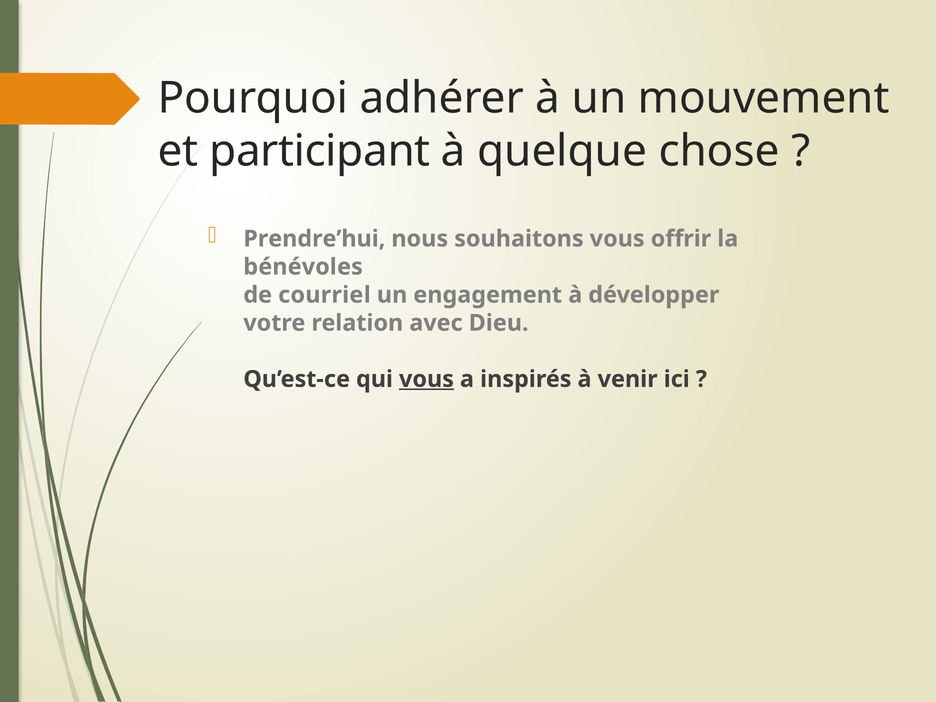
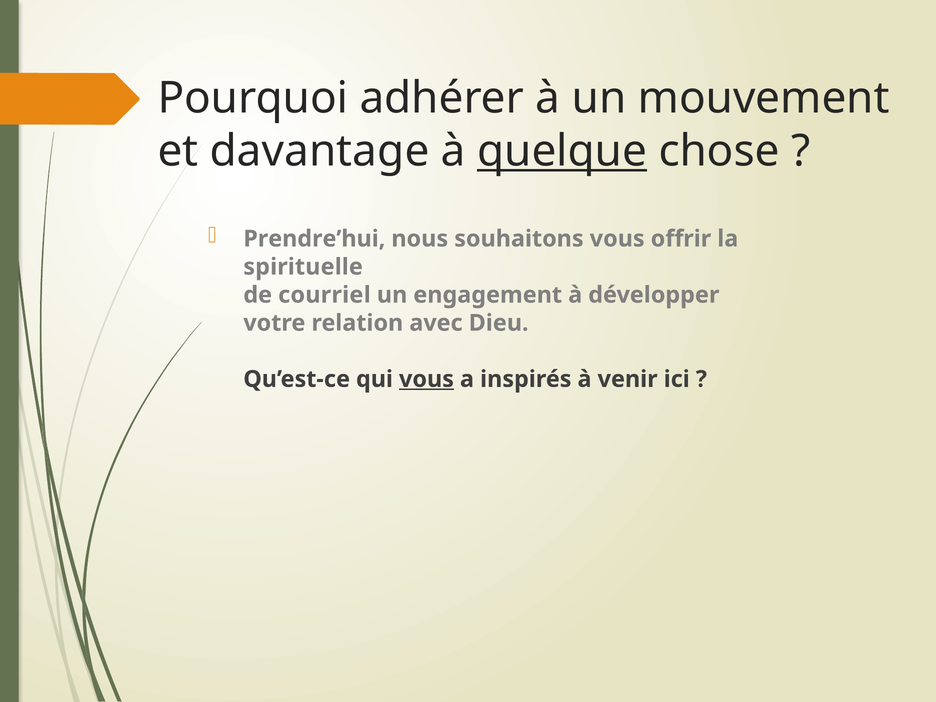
participant: participant -> davantage (320, 151)
quelque underline: none -> present (562, 151)
bénévoles: bénévoles -> spirituelle (303, 267)
